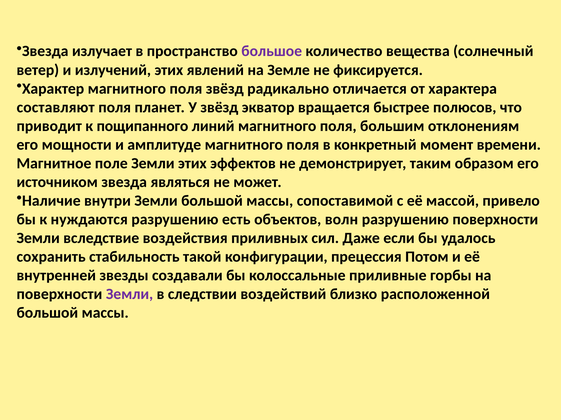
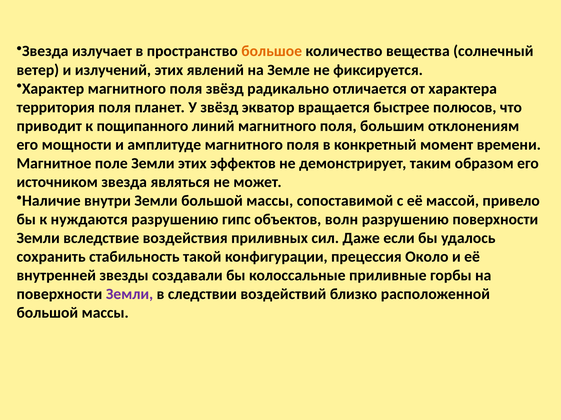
большое colour: purple -> orange (272, 51)
составляют: составляют -> территория (56, 107)
есть: есть -> гипс (236, 220)
Потом: Потом -> Около (427, 257)
